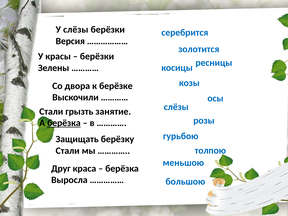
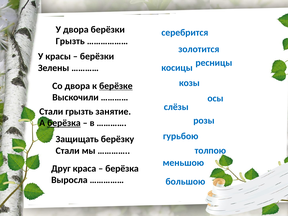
У слёзы: слёзы -> двора (76, 30)
Версия: Версия -> Грызть (70, 41)
берёзке underline: none -> present (116, 86)
